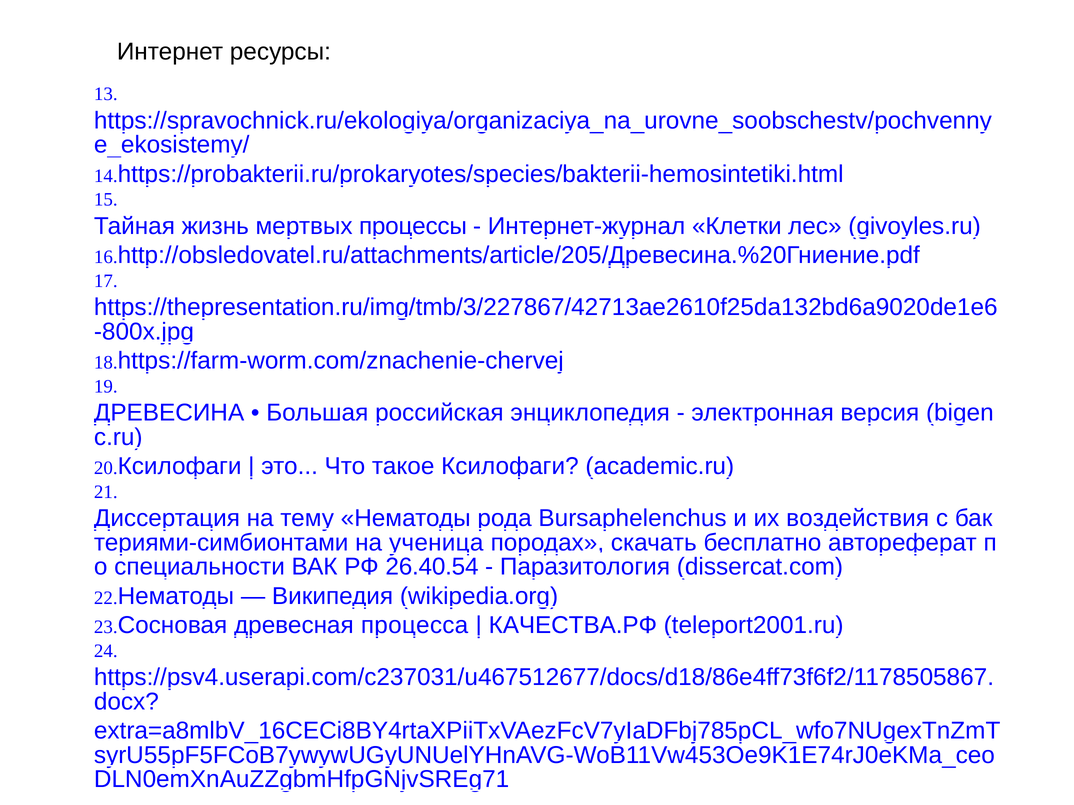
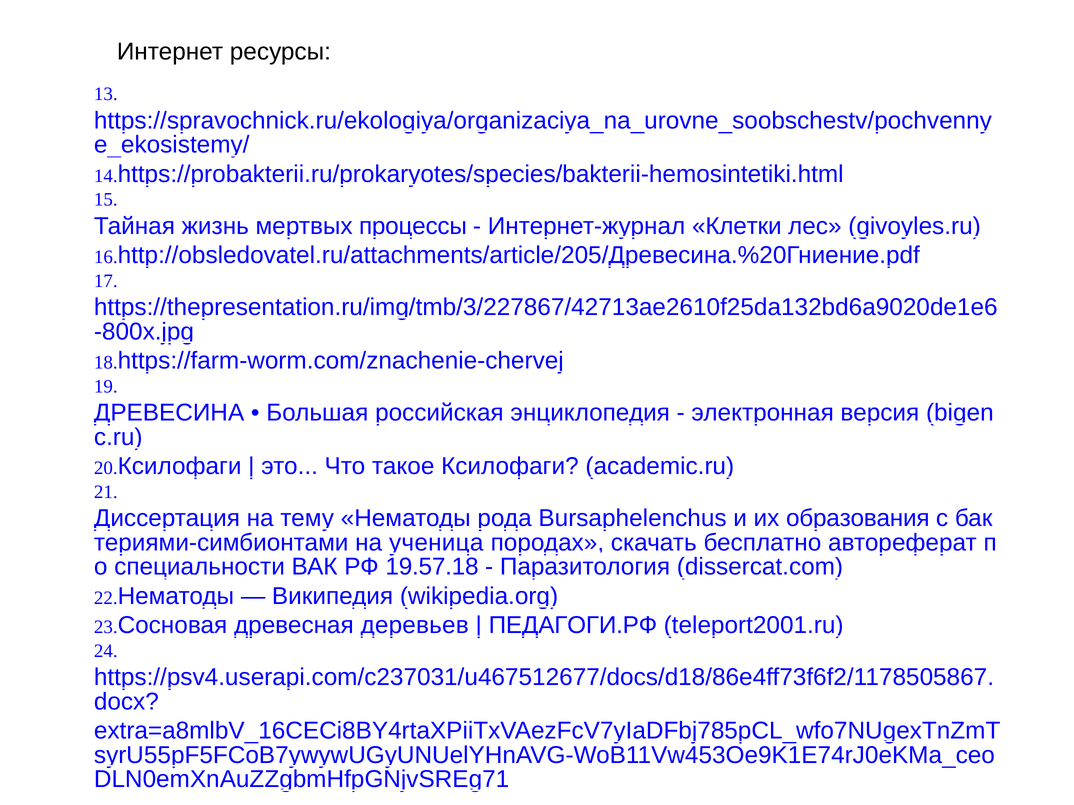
воздействия: воздействия -> образования (858, 518)
26.40.54: 26.40.54 -> 19.57.18 (432, 567)
процесса: процесса -> деревьев (415, 626)
КАЧЕСТВА.РФ: КАЧЕСТВА.РФ -> ПЕДАГОГИ.РФ (573, 626)
